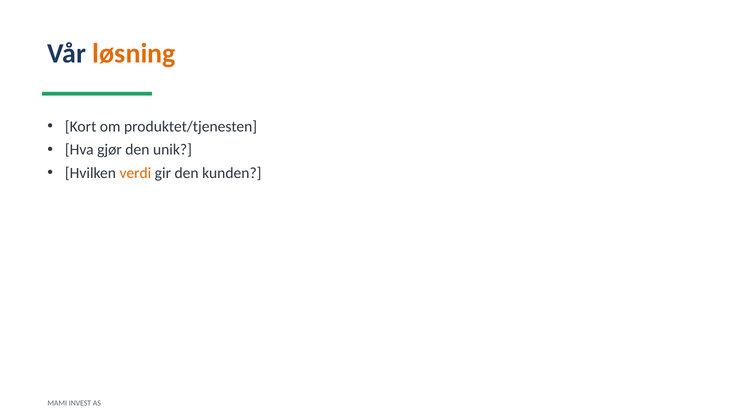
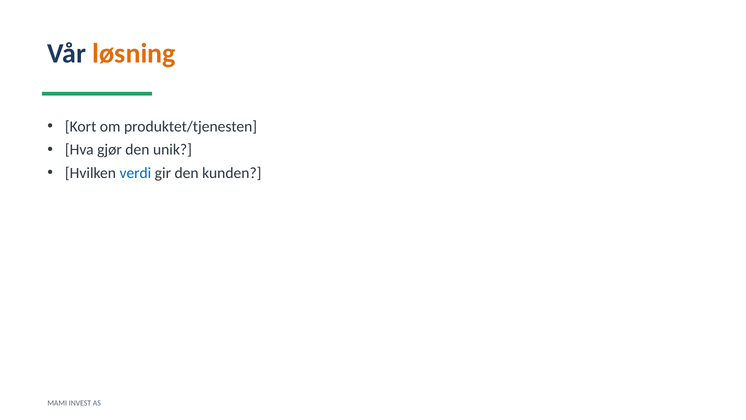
verdi colour: orange -> blue (135, 173)
